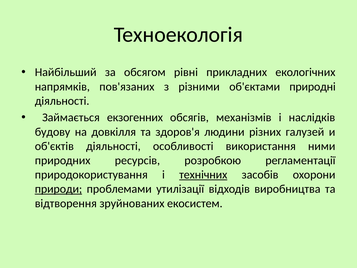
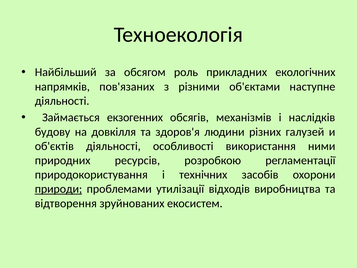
рівні: рівні -> роль (186, 72)
природні: природні -> наступне (312, 87)
технічних underline: present -> none (203, 175)
